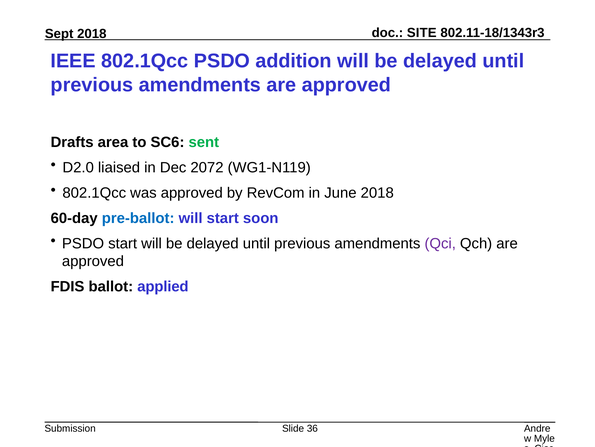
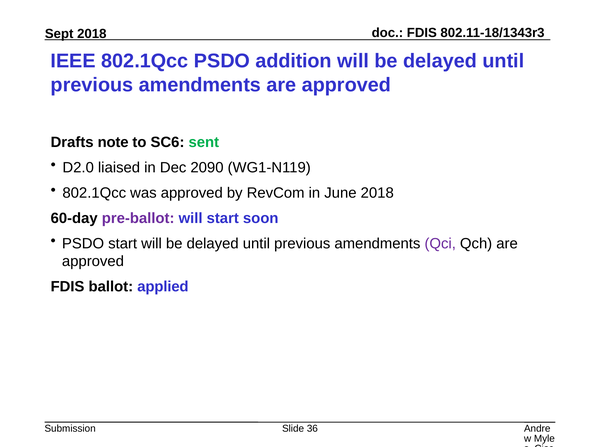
SITE: SITE -> FDIS (422, 33)
area: area -> note (113, 142)
2072: 2072 -> 2090 (207, 167)
pre-ballot colour: blue -> purple (138, 218)
